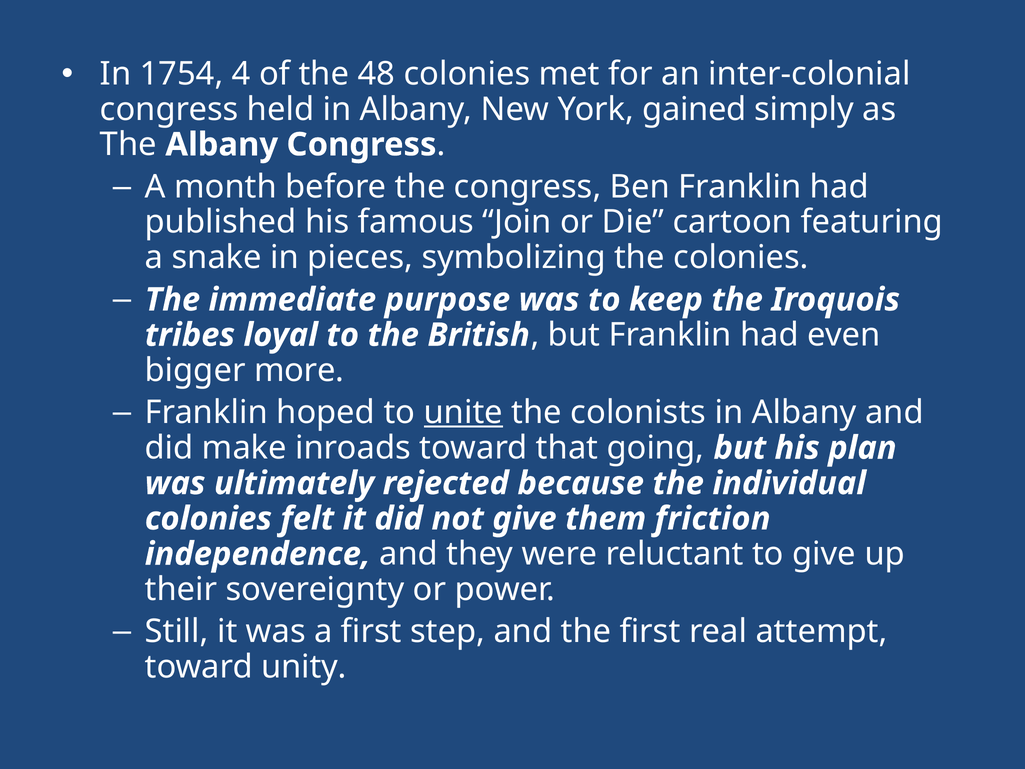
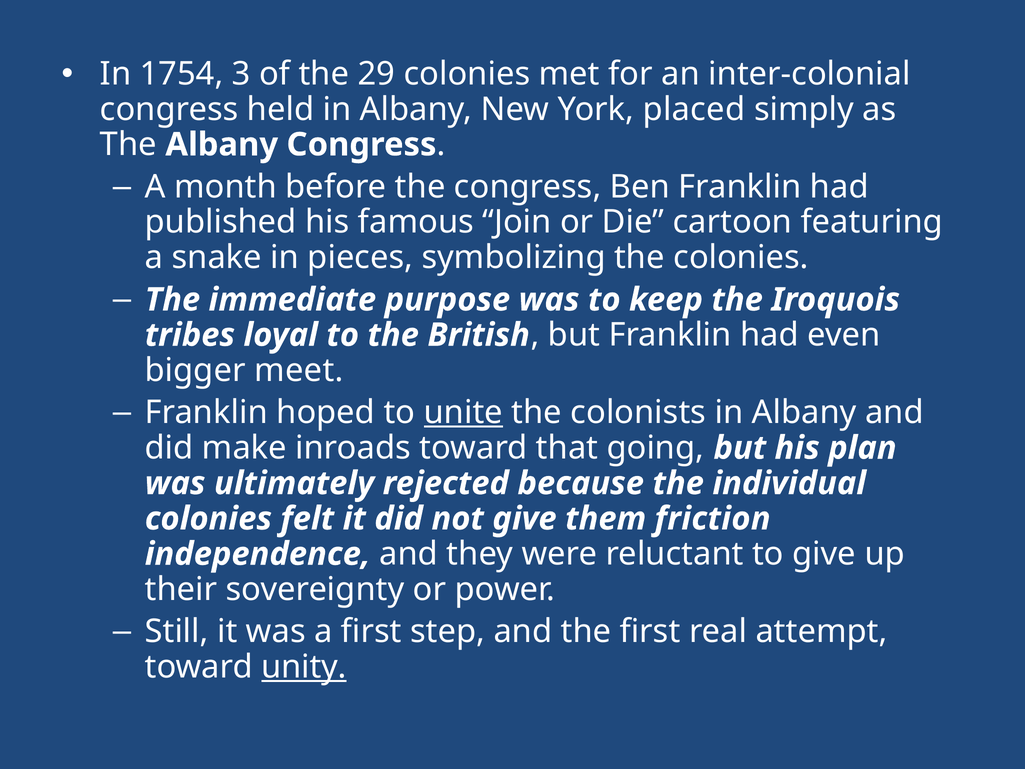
4: 4 -> 3 (241, 74)
48: 48 -> 29 (376, 74)
gained: gained -> placed (694, 109)
more: more -> meet (299, 370)
unity underline: none -> present (304, 667)
